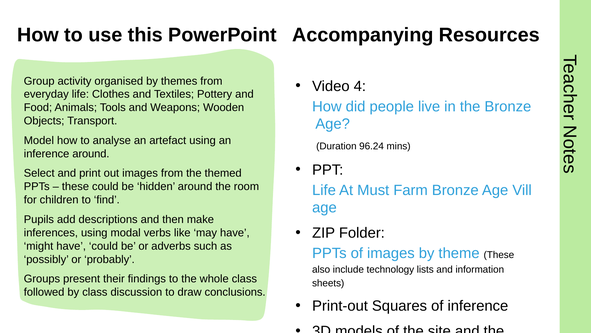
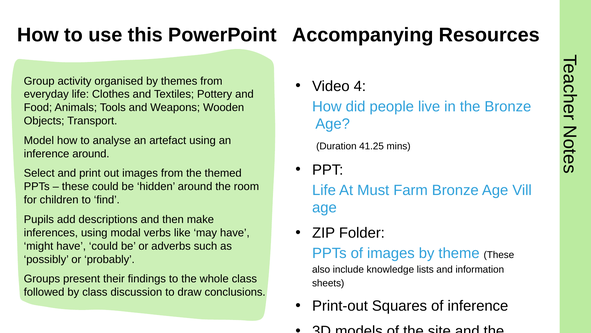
96.24: 96.24 -> 41.25 (372, 146)
technology: technology -> knowledge (390, 269)
